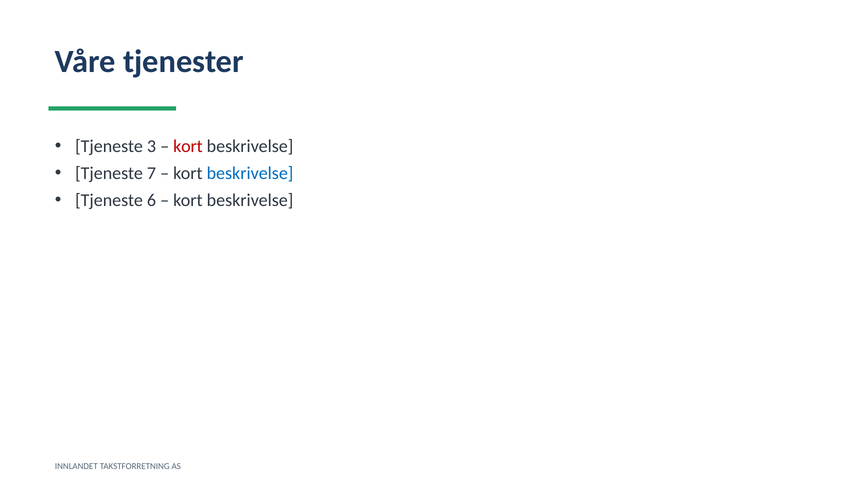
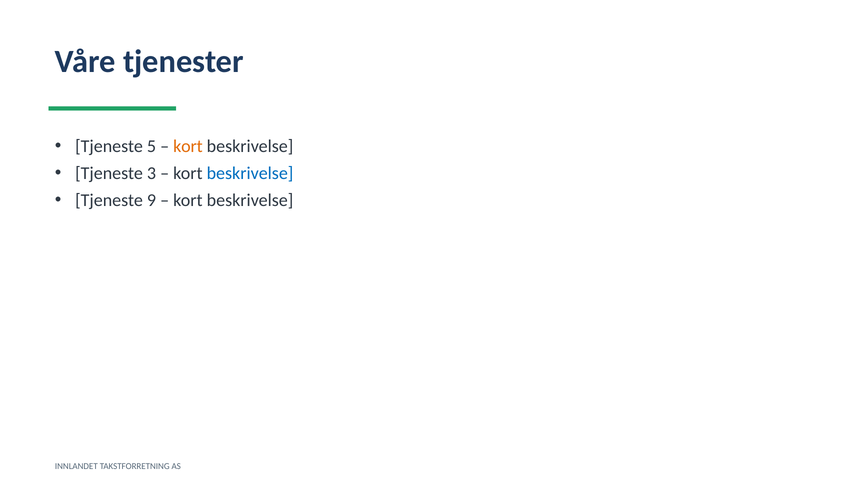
3: 3 -> 5 (151, 146)
kort colour: red -> orange (188, 146)
7: 7 -> 3 (151, 173)
6: 6 -> 9 (151, 200)
